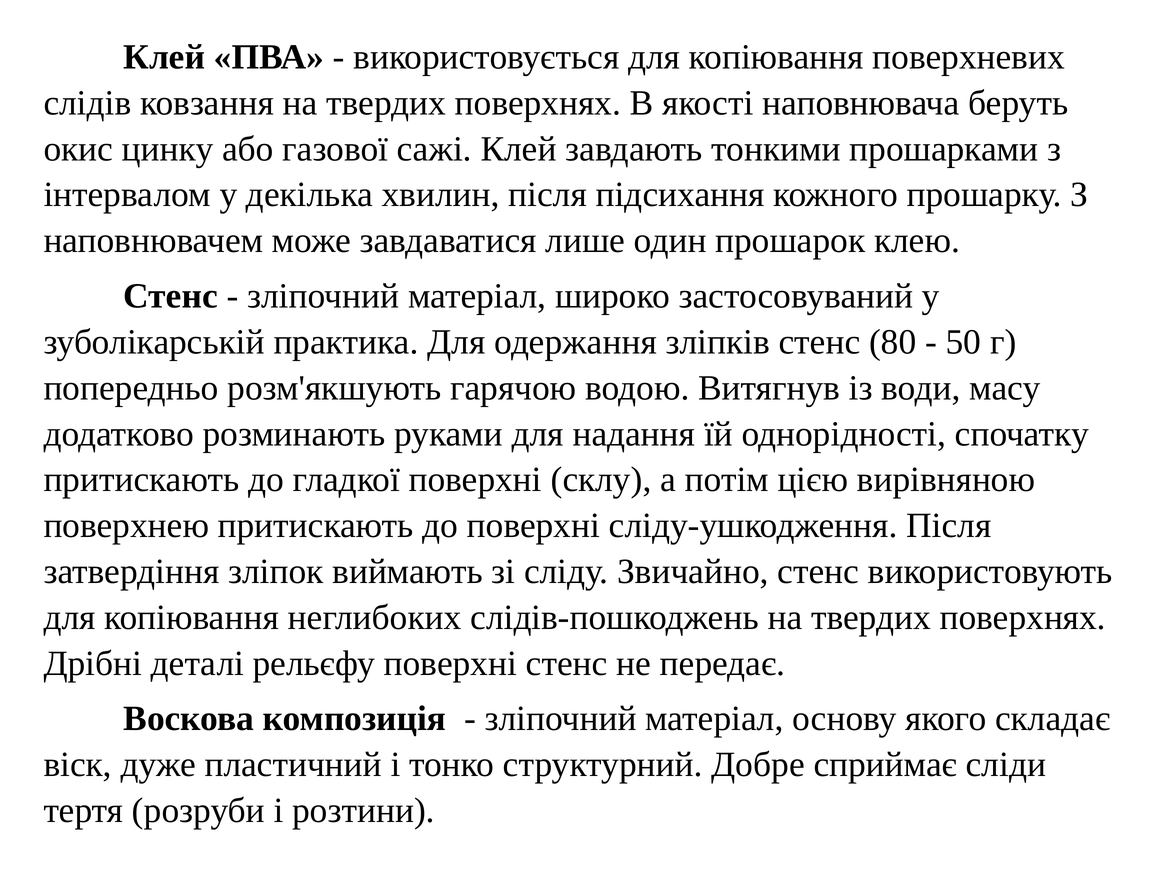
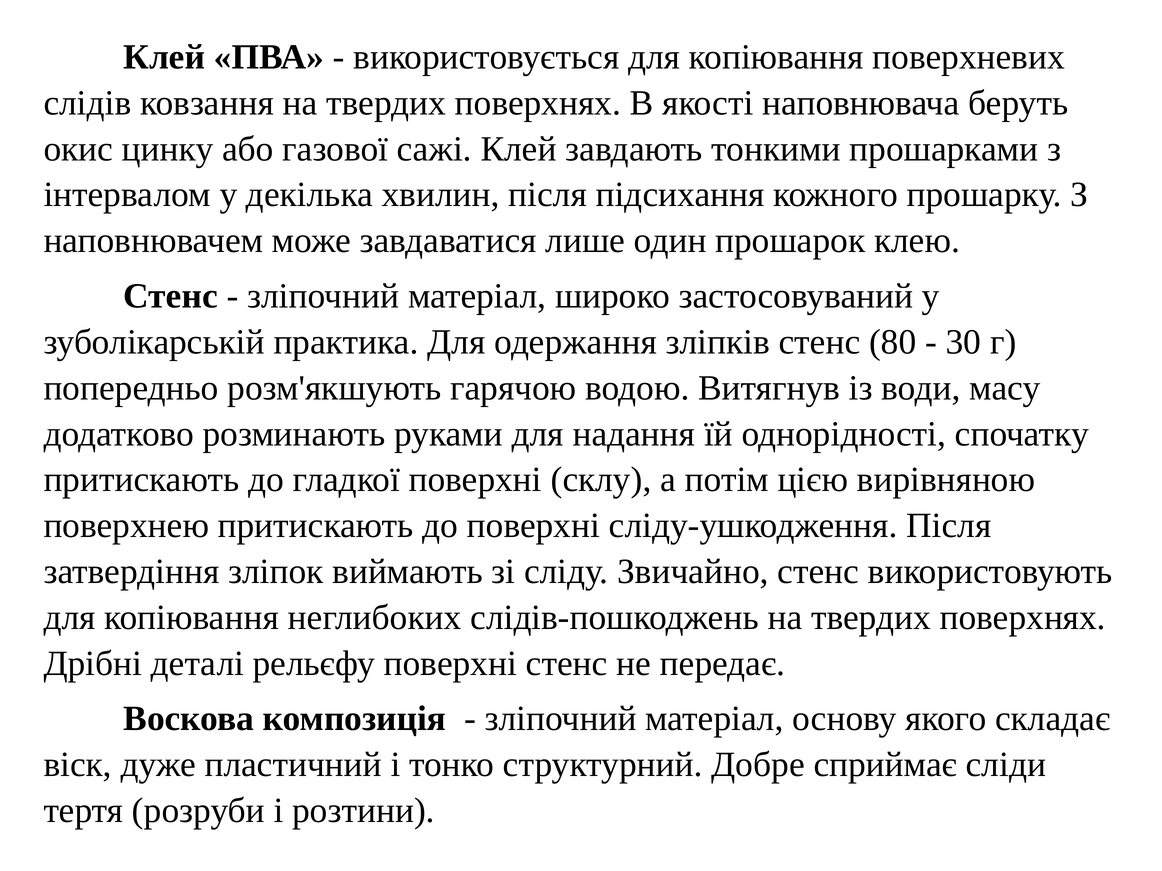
50: 50 -> 30 (963, 342)
